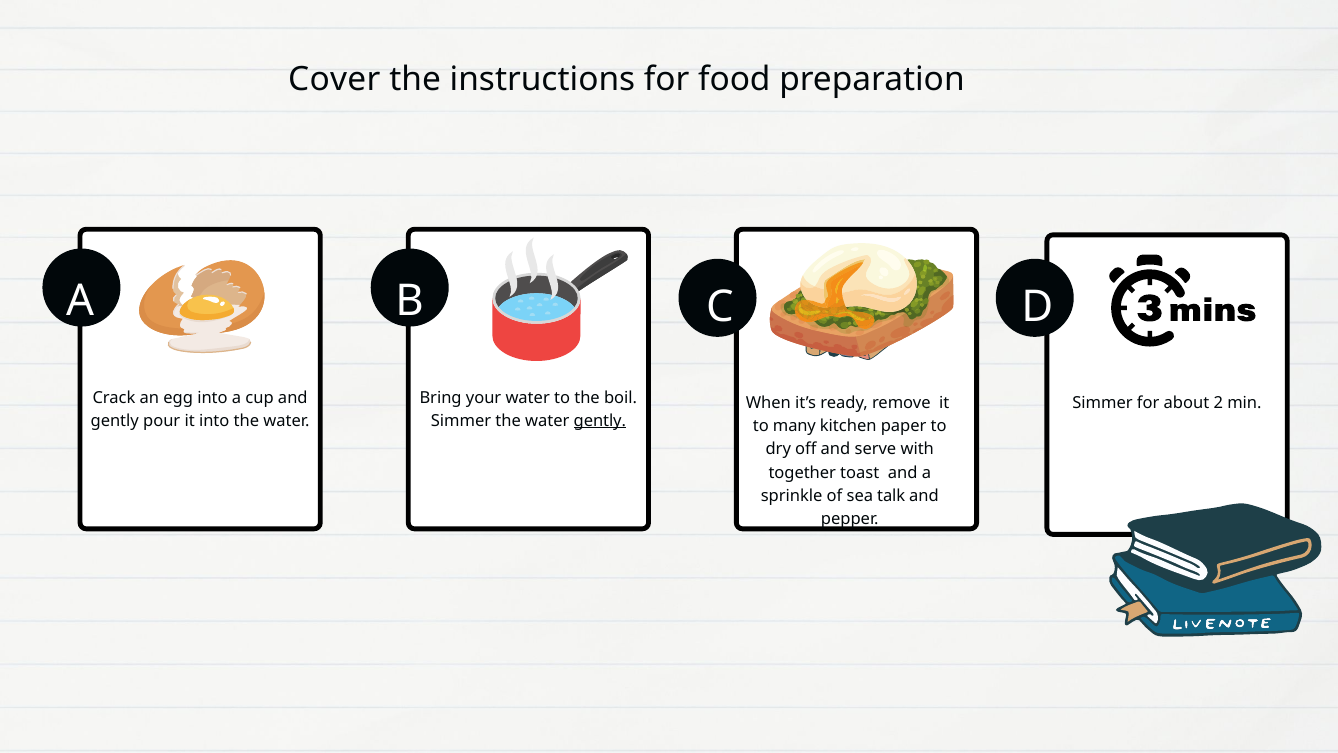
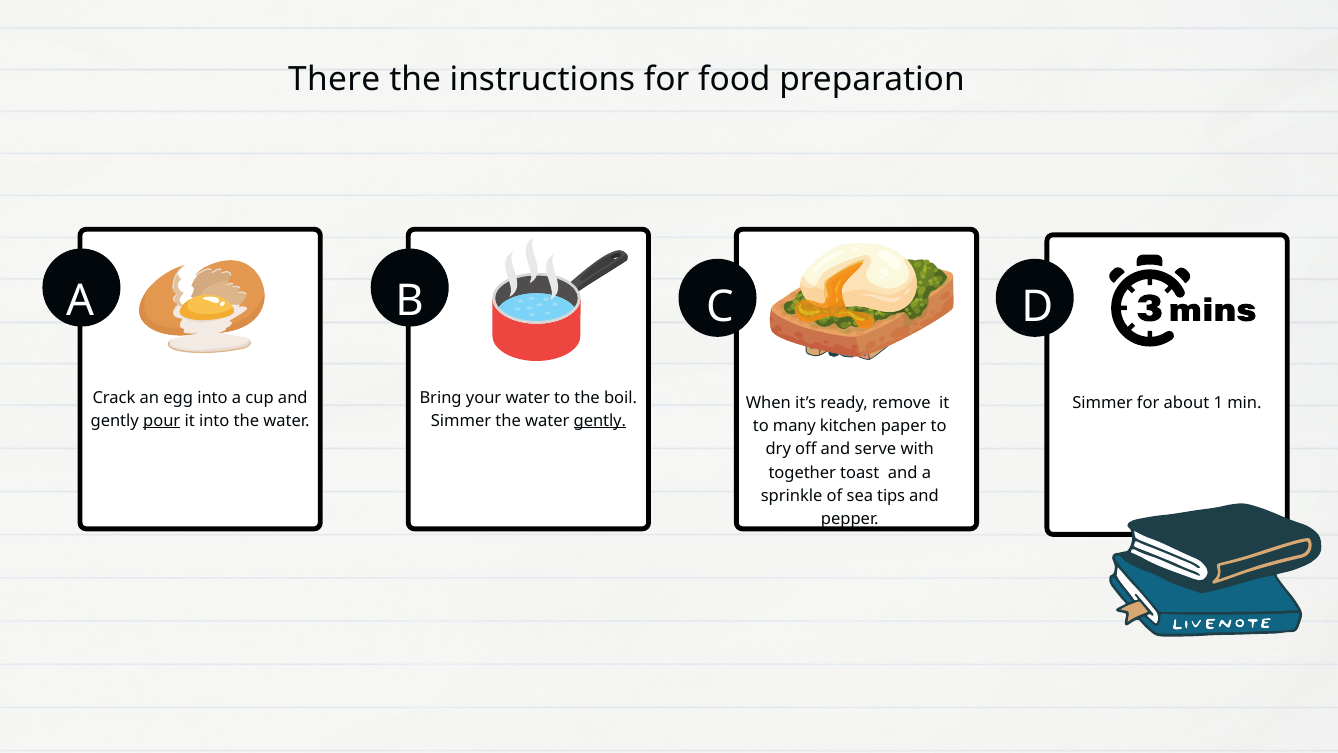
Cover: Cover -> There (334, 79)
2: 2 -> 1 (1218, 403)
pour underline: none -> present (162, 421)
talk: talk -> tips (891, 496)
